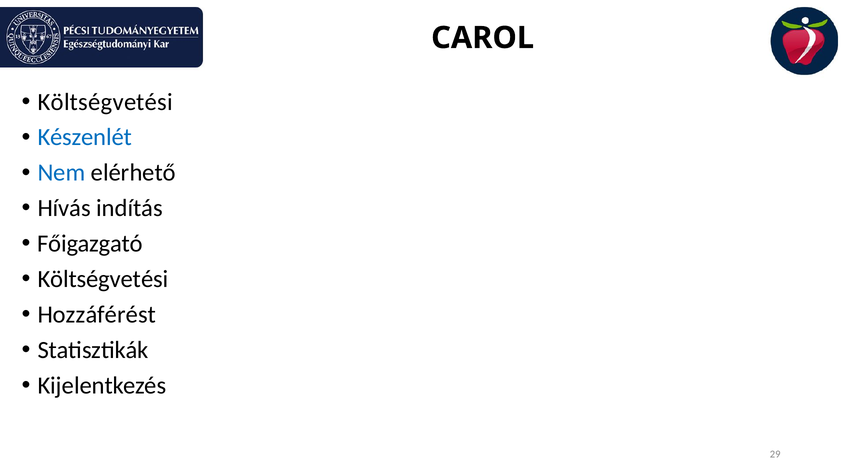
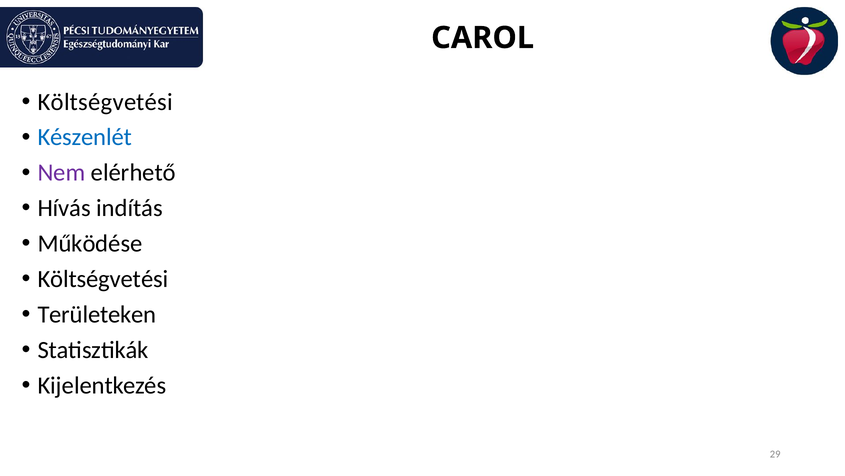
Nem colour: blue -> purple (61, 173)
Főigazgató: Főigazgató -> Működése (90, 243)
Hozzáférést: Hozzáférést -> Területeken (97, 314)
